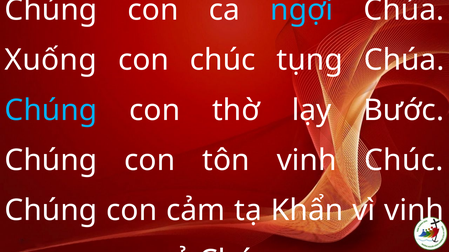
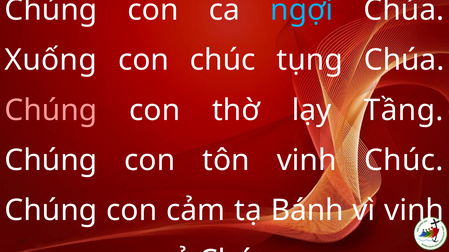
Chúng colour: light blue -> pink (51, 110)
Bước: Bước -> Tầng (404, 110)
Khẩn: Khẩn -> Bánh (307, 211)
